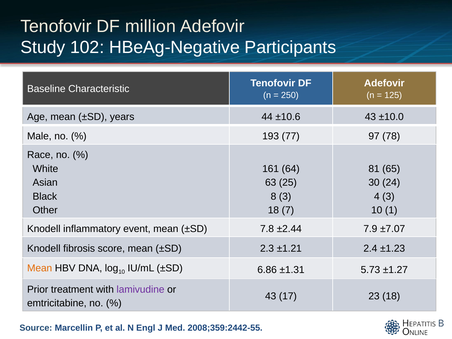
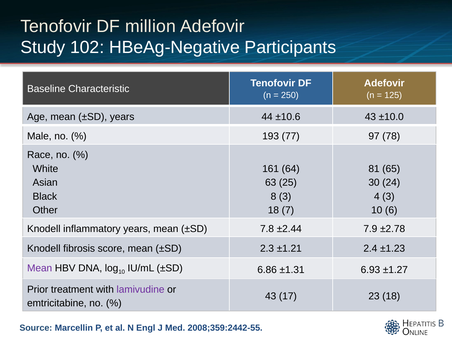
1: 1 -> 6 (391, 210)
inflammatory event: event -> years (137, 229)
±7.07: ±7.07 -> ±2.78 (393, 229)
Mean colour: orange -> purple (40, 268)
5.73: 5.73 -> 6.93 (370, 270)
